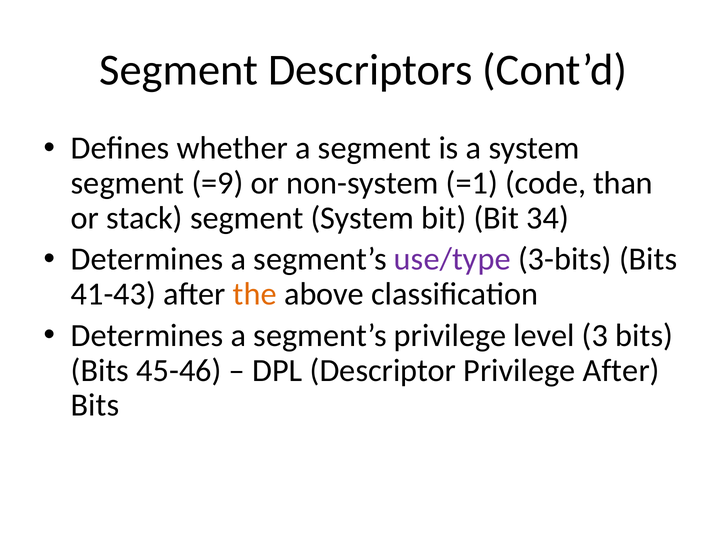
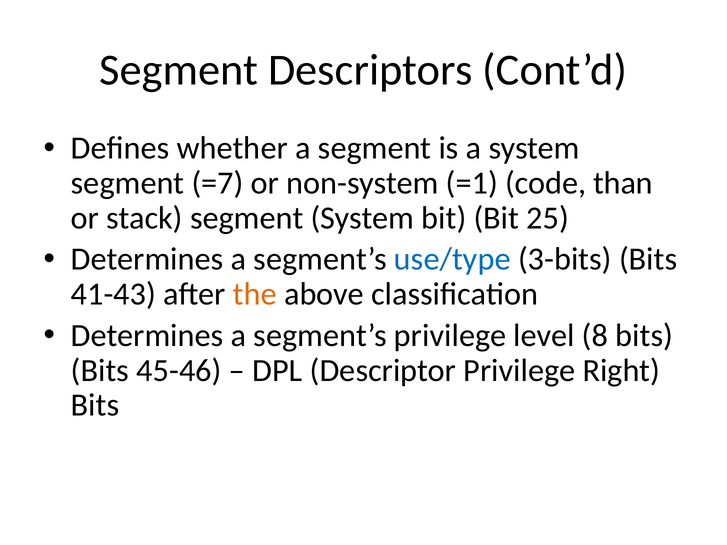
=9: =9 -> =7 (218, 183)
34: 34 -> 25 (548, 218)
use/type colour: purple -> blue (452, 259)
3: 3 -> 8 (595, 336)
Privilege After: After -> Right (621, 371)
